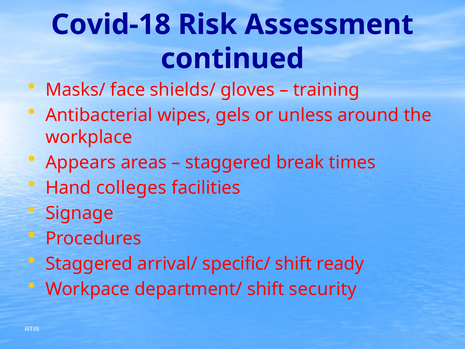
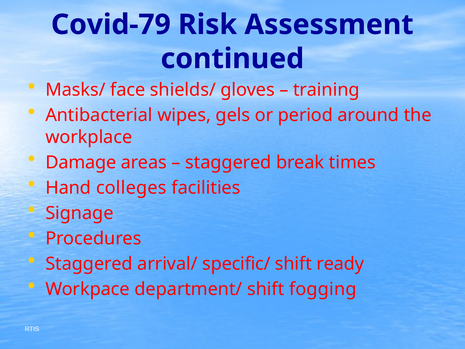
Covid-18: Covid-18 -> Covid-79 (111, 25)
unless: unless -> period (305, 115)
Appears: Appears -> Damage (81, 162)
security: security -> fogging (323, 289)
